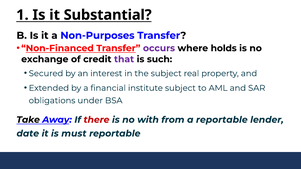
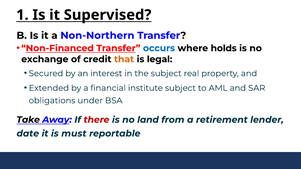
Substantial: Substantial -> Supervised (108, 15)
Non-Purposes: Non-Purposes -> Non-Northern (97, 36)
occurs colour: purple -> blue (159, 48)
that colour: purple -> orange (124, 59)
such: such -> legal (160, 59)
with: with -> land (148, 120)
a reportable: reportable -> retirement (222, 120)
